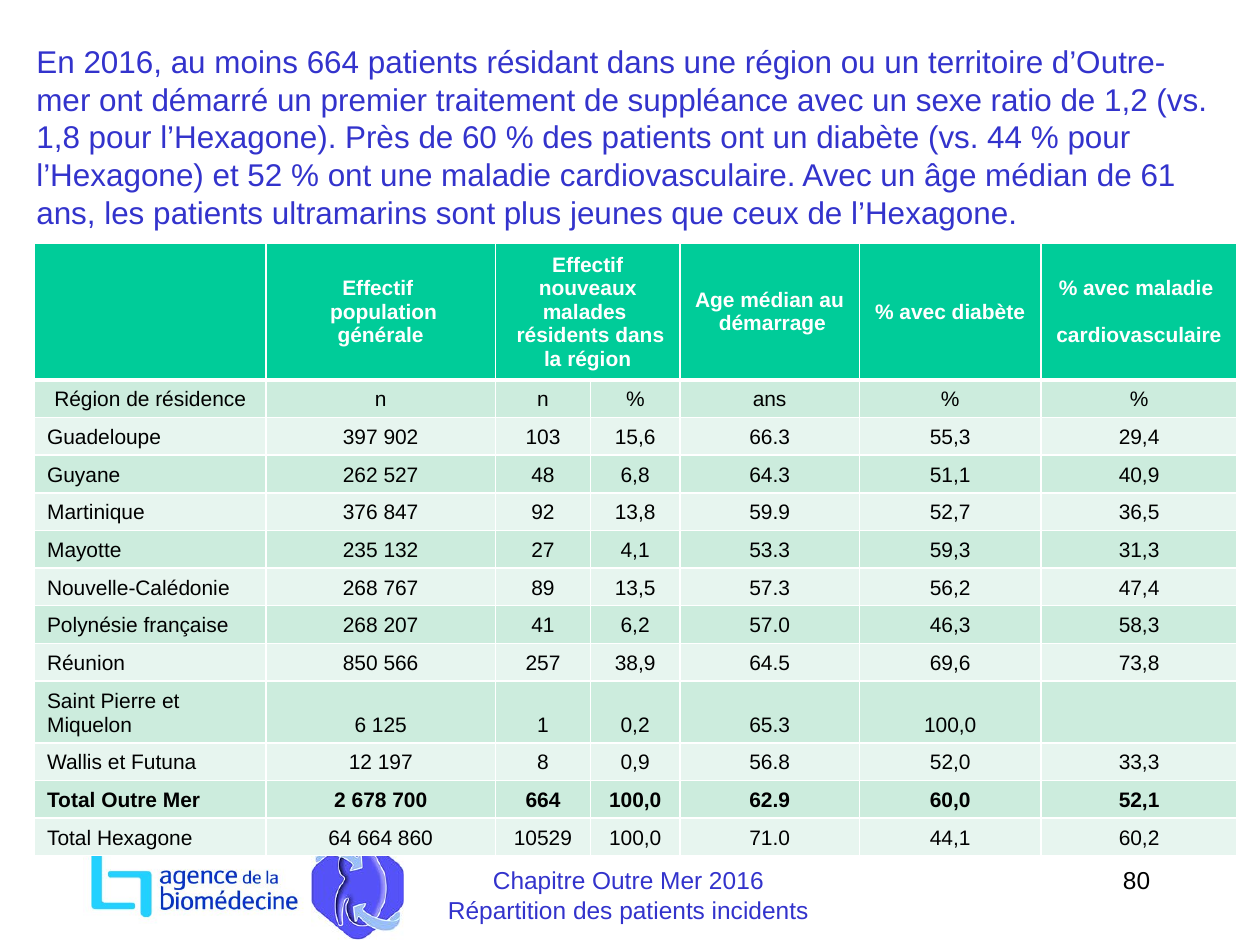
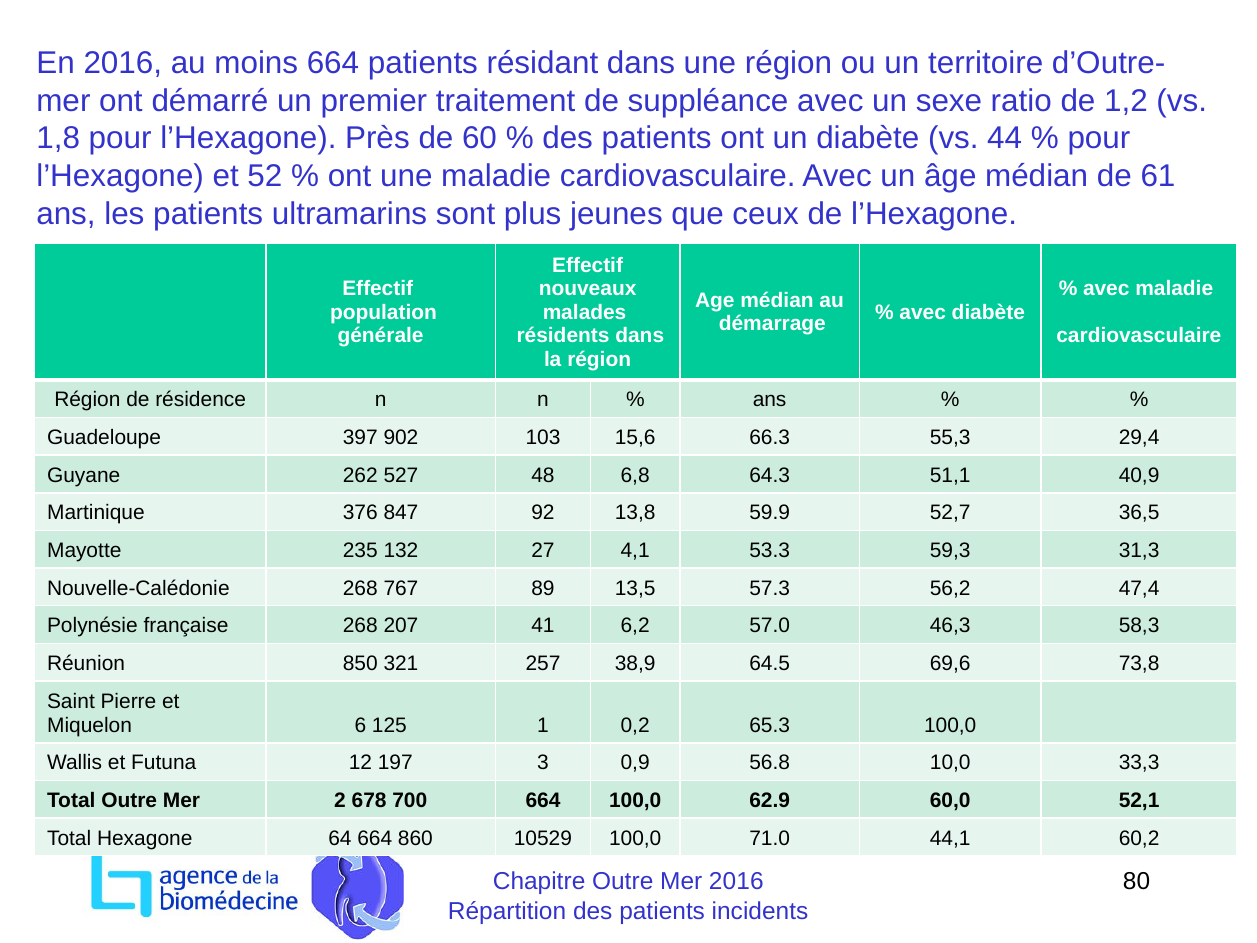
566: 566 -> 321 (401, 663)
8: 8 -> 3 (543, 763)
52,0: 52,0 -> 10,0 (950, 763)
